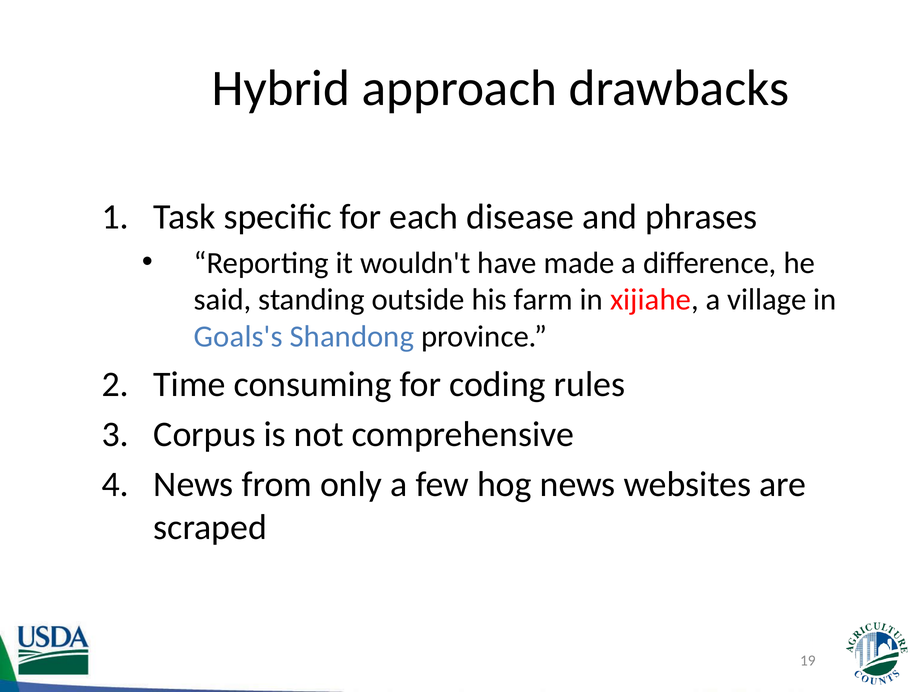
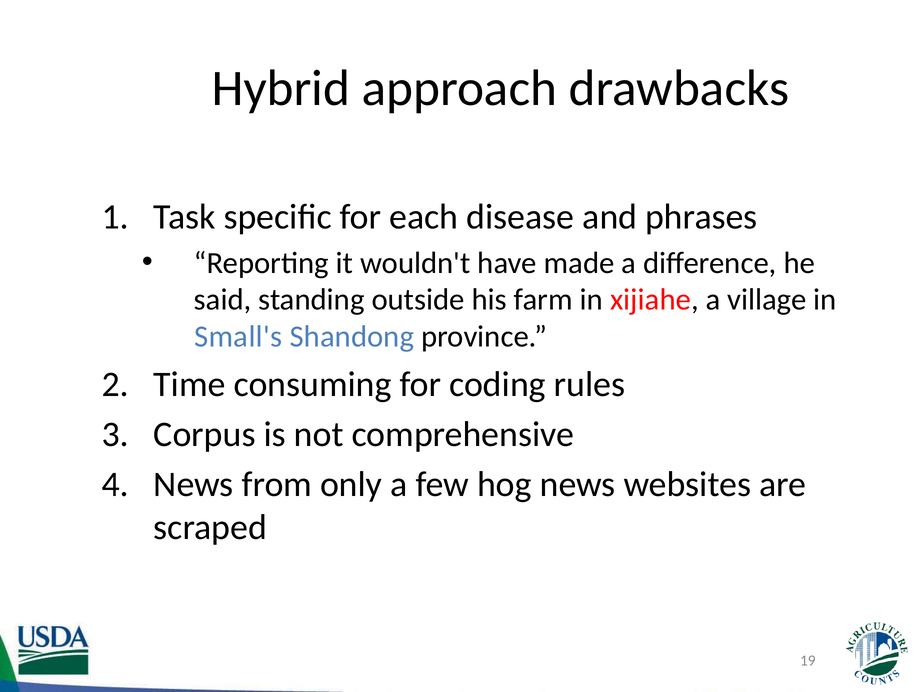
Goals's: Goals's -> Small's (238, 337)
